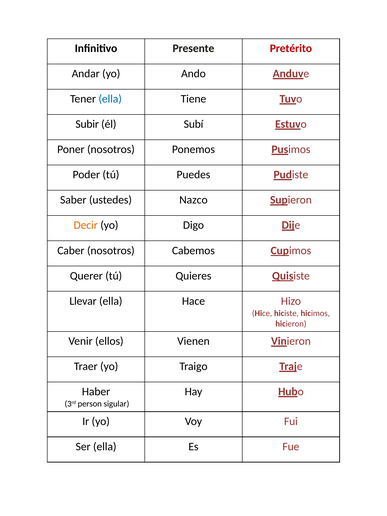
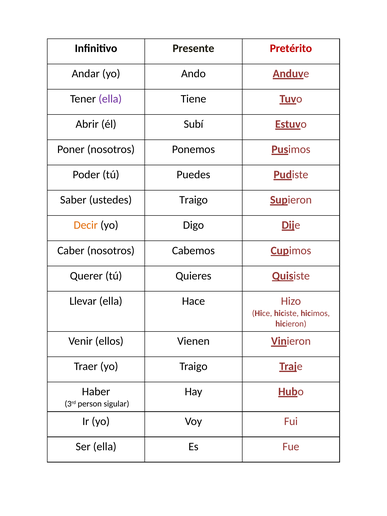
ella colour: blue -> purple (110, 99)
Subir: Subir -> Abrir (87, 124)
ustedes Nazco: Nazco -> Traigo (194, 200)
